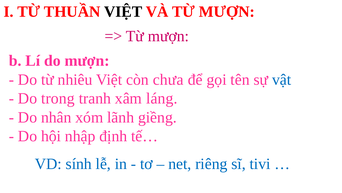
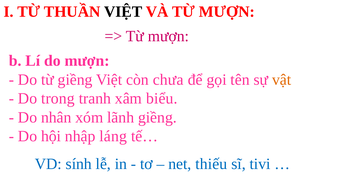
từ nhiêu: nhiêu -> giềng (75, 79)
vật colour: blue -> orange (282, 79)
láng: láng -> biểu (162, 98)
định: định -> láng (113, 136)
riêng: riêng -> thiếu (211, 163)
